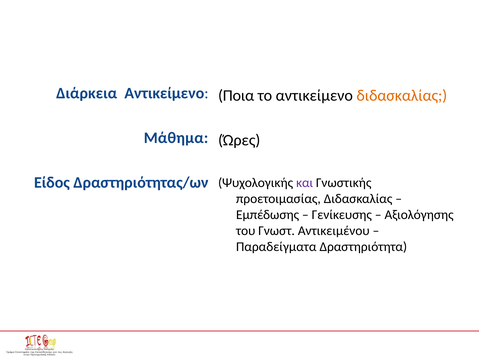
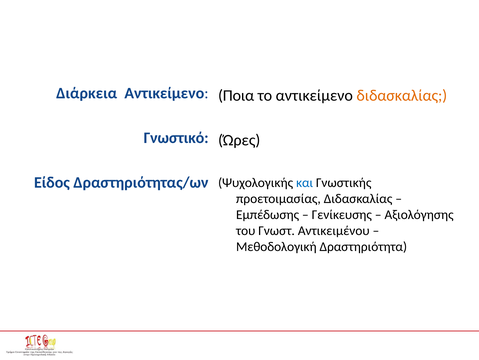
Μάθημα: Μάθημα -> Γνωστικό (176, 138)
και colour: purple -> blue (305, 182)
Παραδείγματα: Παραδείγματα -> Μεθοδολογική (276, 246)
